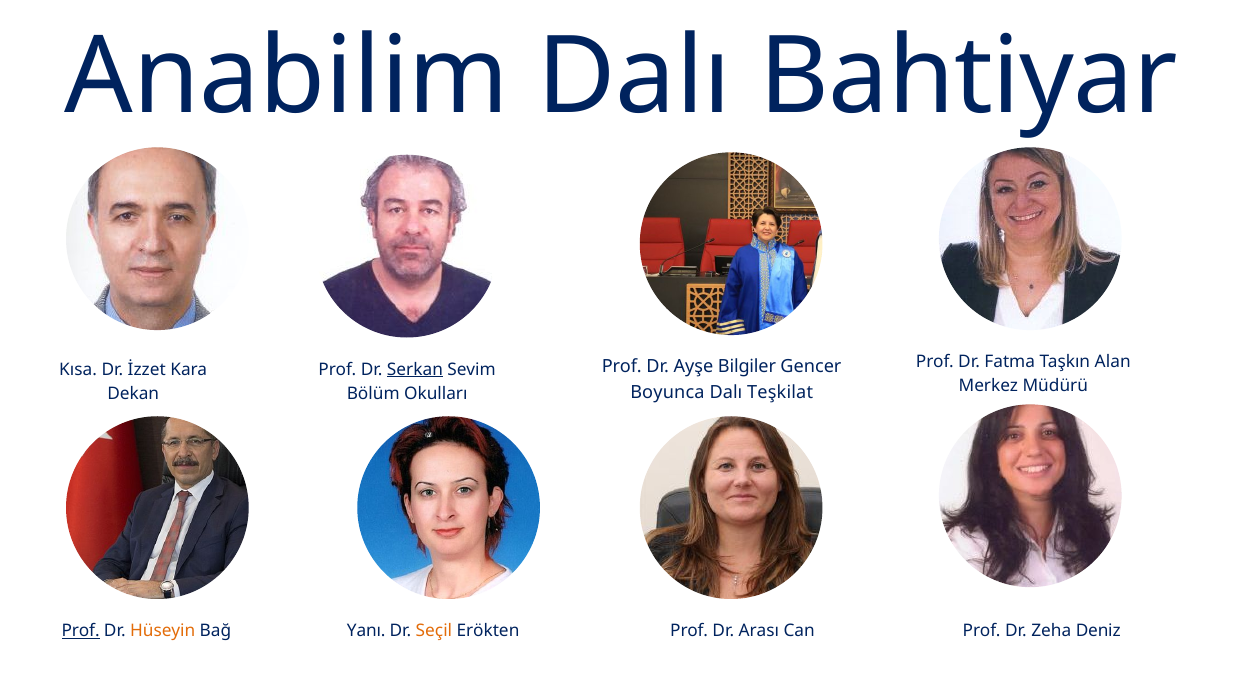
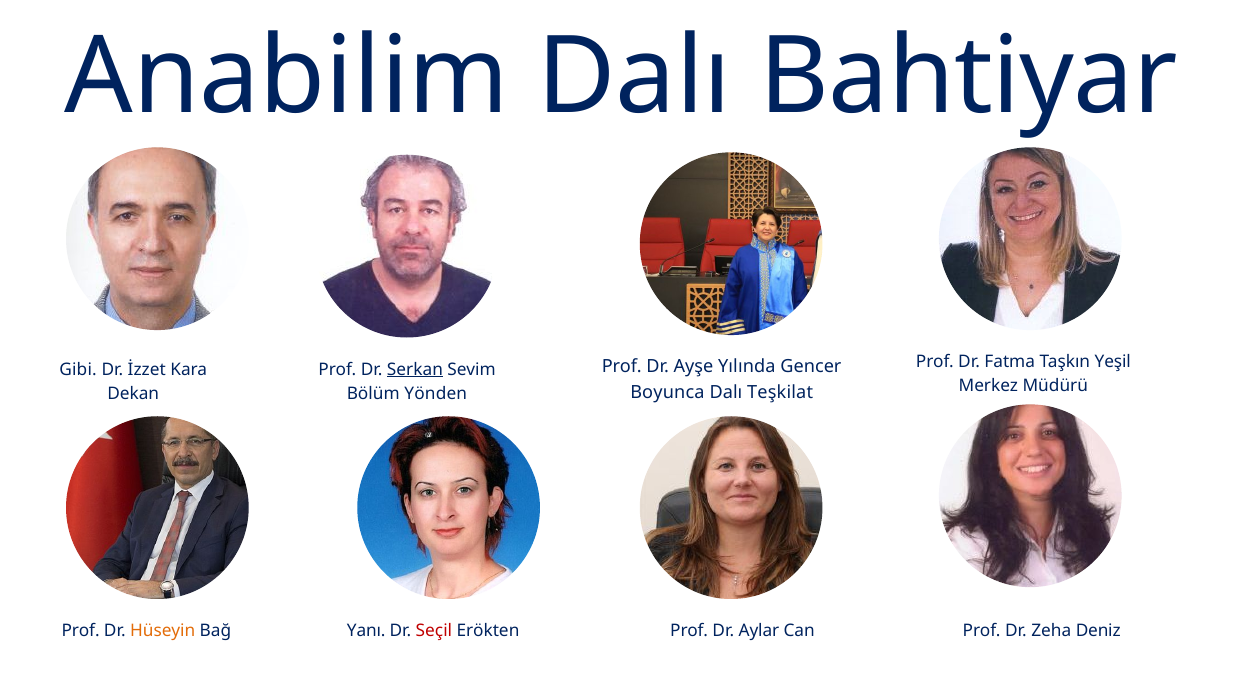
Alan: Alan -> Yeşil (1113, 362)
Bilgiler: Bilgiler -> Yılında (747, 367)
Kısa: Kısa -> Gibi (78, 369)
Okulları: Okulları -> Yönden (436, 393)
Prof underline: present -> none (81, 631)
Seçil colour: orange -> red (434, 631)
Arası: Arası -> Aylar (759, 631)
